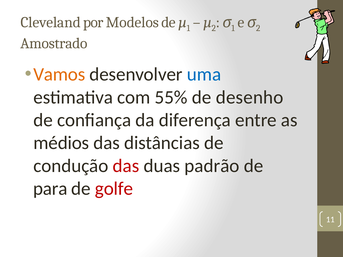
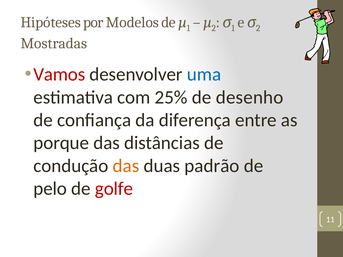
Cleveland: Cleveland -> Hipóteses (51, 22)
Amostrado: Amostrado -> Mostradas (54, 43)
Vamos colour: orange -> red (59, 74)
55%: 55% -> 25% (171, 97)
médios: médios -> porque (61, 143)
das colour: red -> orange (126, 166)
para: para -> pelo (50, 189)
